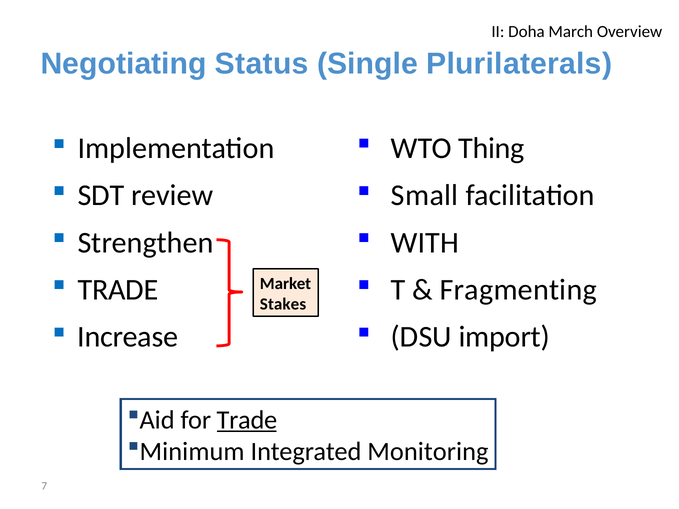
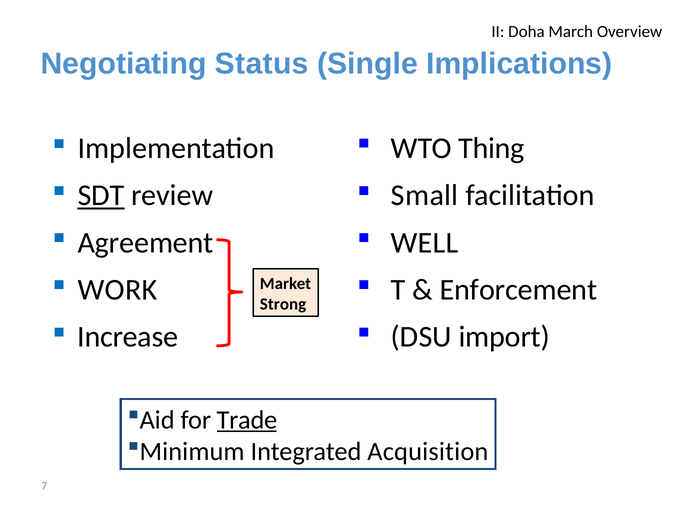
Plurilaterals: Plurilaterals -> Implications (519, 64)
SDT underline: none -> present (101, 196)
WITH: WITH -> WELL (425, 243)
Strengthen: Strengthen -> Agreement (146, 243)
Fragmenting: Fragmenting -> Enforcement (518, 290)
TRADE: TRADE -> WORK (118, 290)
Stakes: Stakes -> Strong (283, 304)
Monitoring: Monitoring -> Acquisition (428, 452)
